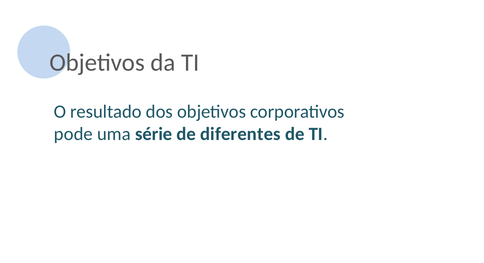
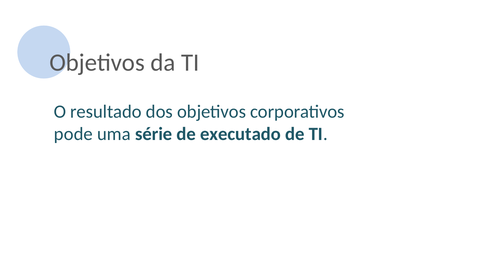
diferentes: diferentes -> executado (241, 134)
